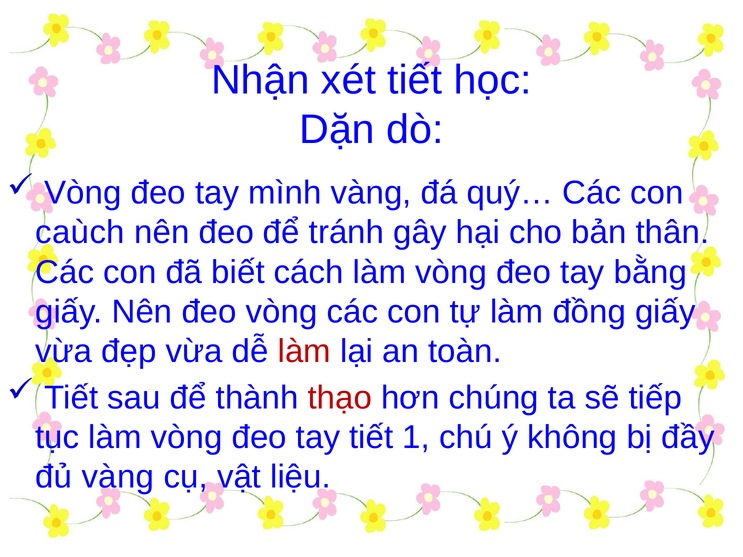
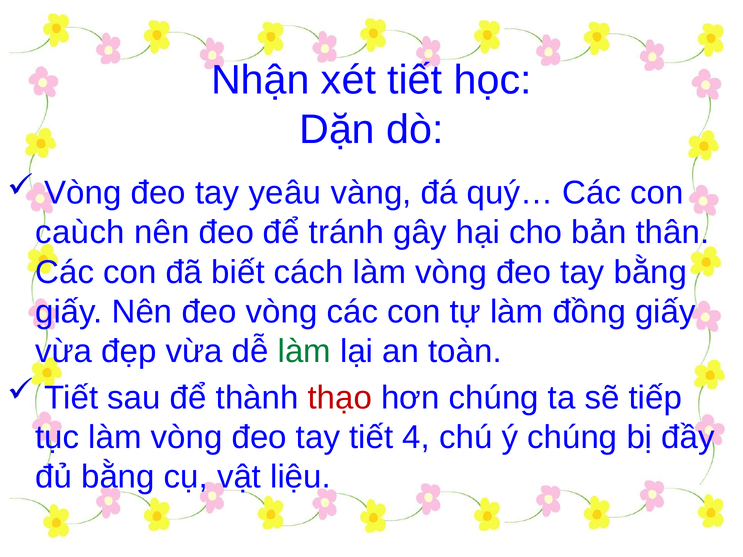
mình: mình -> yeâu (285, 193)
làm colour: red -> green (304, 352)
1: 1 -> 4 (416, 437)
ý không: không -> chúng (572, 437)
đủ vàng: vàng -> bằng (118, 477)
